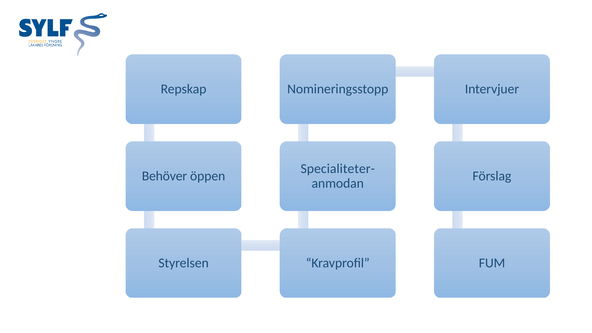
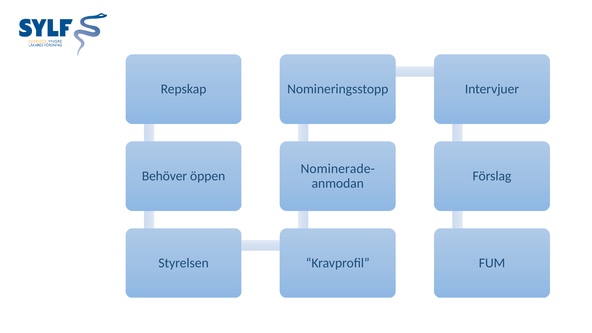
Specialiteter-: Specialiteter- -> Nominerade- (338, 169)
